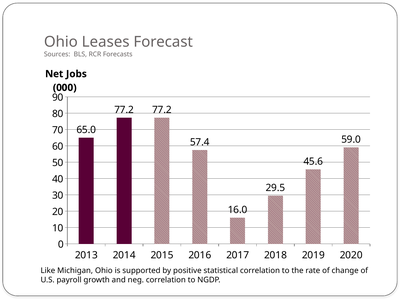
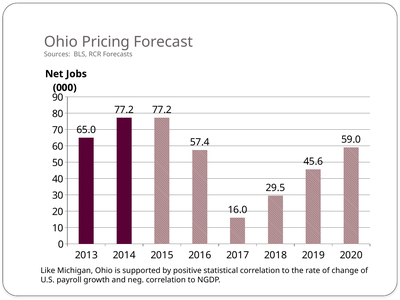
Leases: Leases -> Pricing (106, 42)
